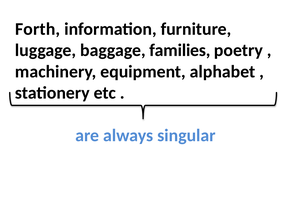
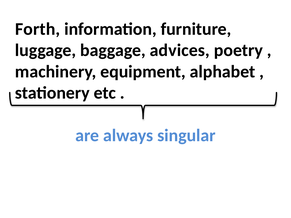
families: families -> advices (180, 50)
